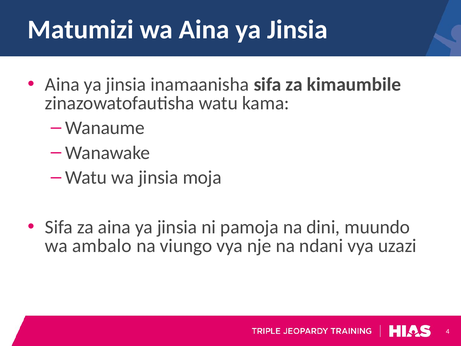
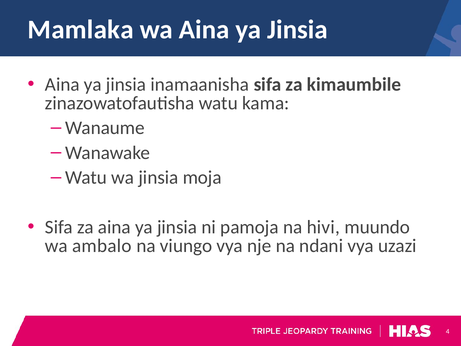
Matumizi: Matumizi -> Mamlaka (81, 29)
dini: dini -> hivi (323, 227)
